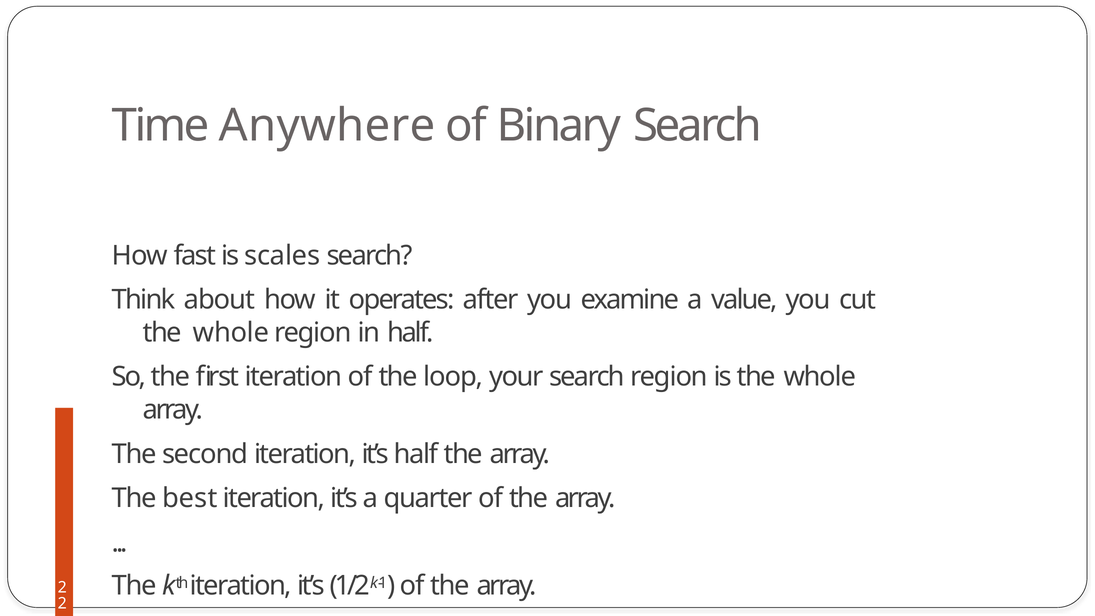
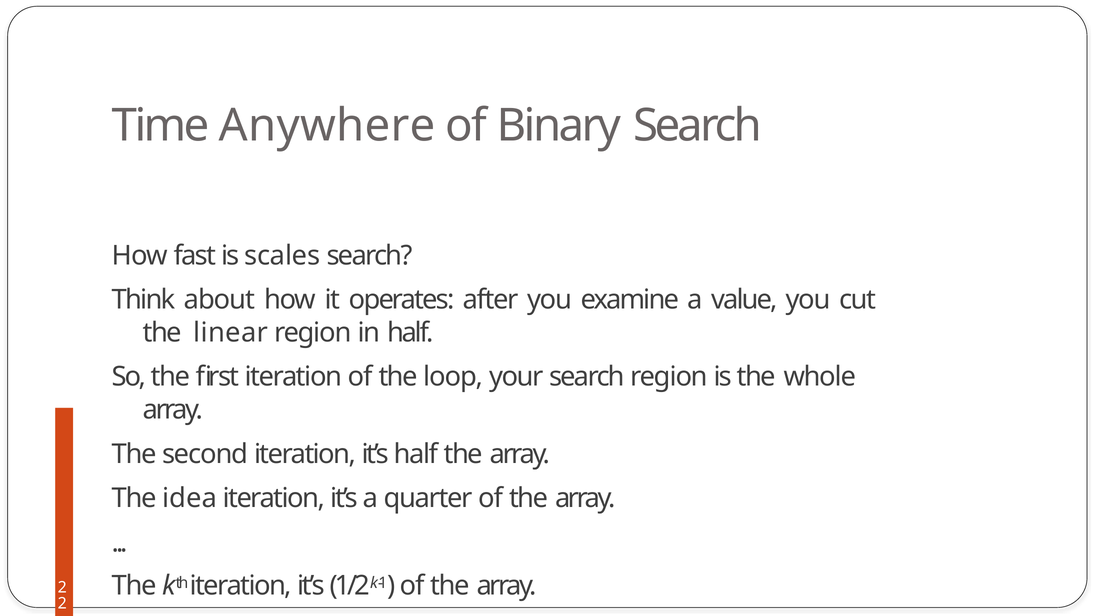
whole: whole -> linear (231, 333)
best: best -> idea (190, 498)
